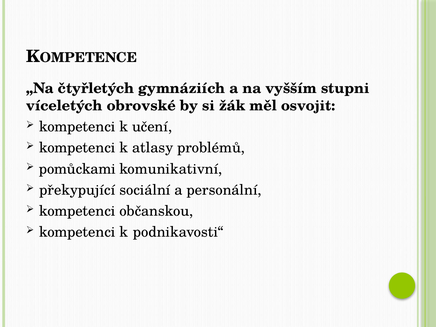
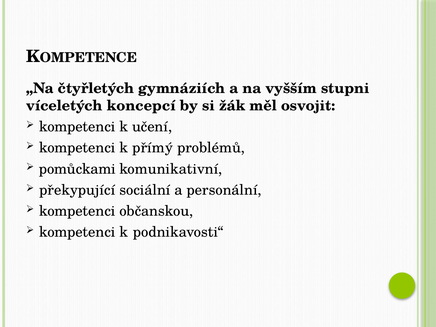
obrovské: obrovské -> koncepcí (141, 106)
atlasy: atlasy -> přímý (153, 148)
